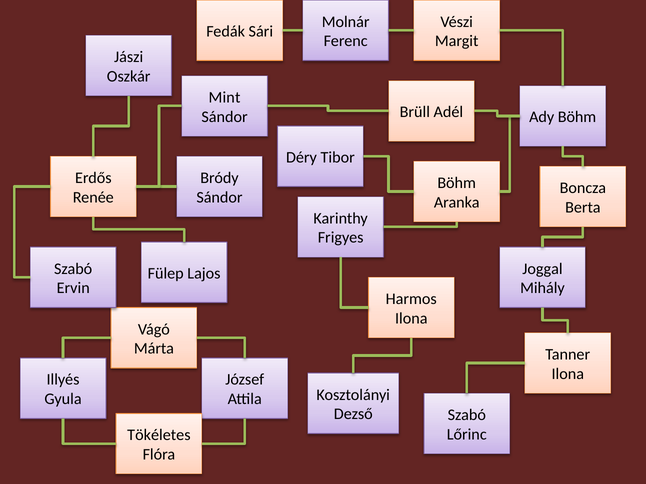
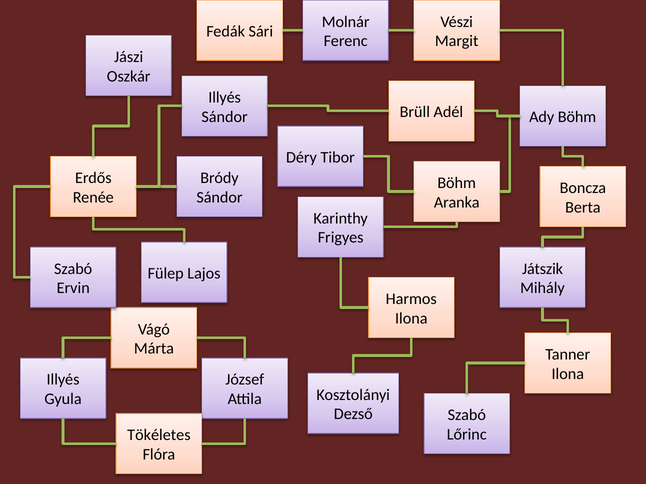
Mint: Mint -> Illyés (225, 97)
Joggal: Joggal -> Játszik (543, 269)
